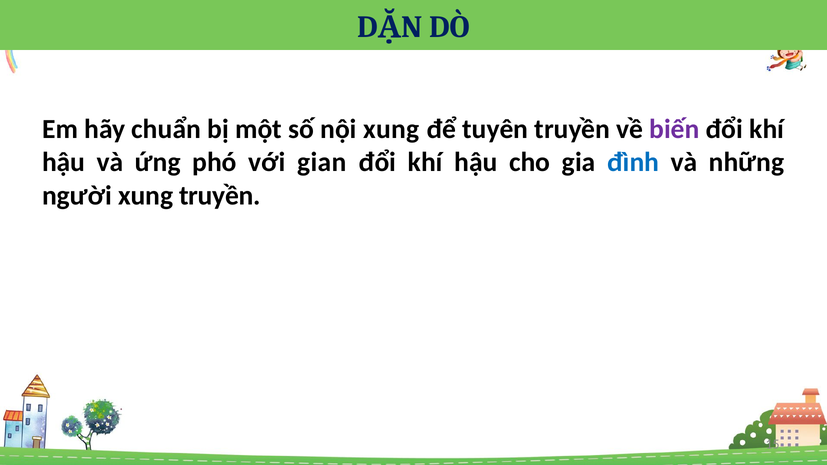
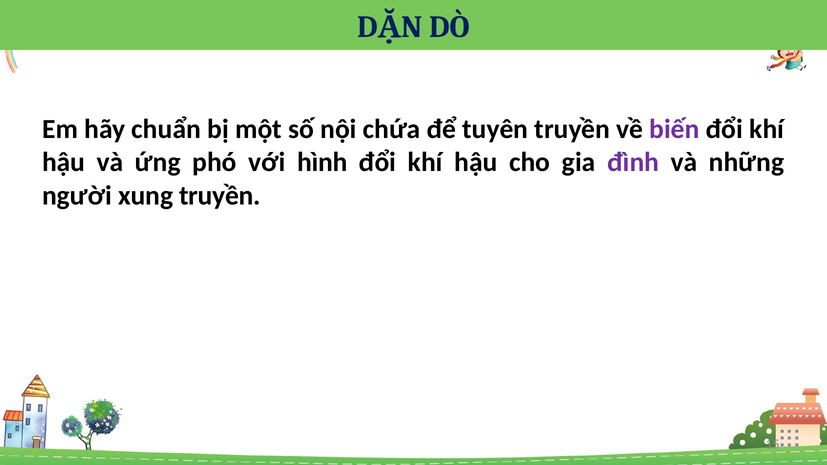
nội xung: xung -> chứa (392, 129)
gian: gian -> hình (322, 163)
đình colour: blue -> purple (633, 163)
